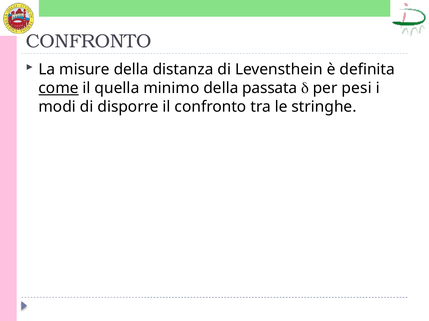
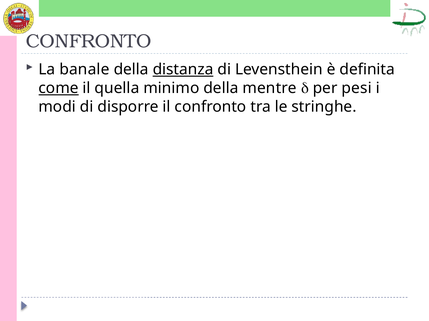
misure: misure -> banale (84, 70)
distanza underline: none -> present (183, 70)
passata: passata -> mentre (270, 88)
